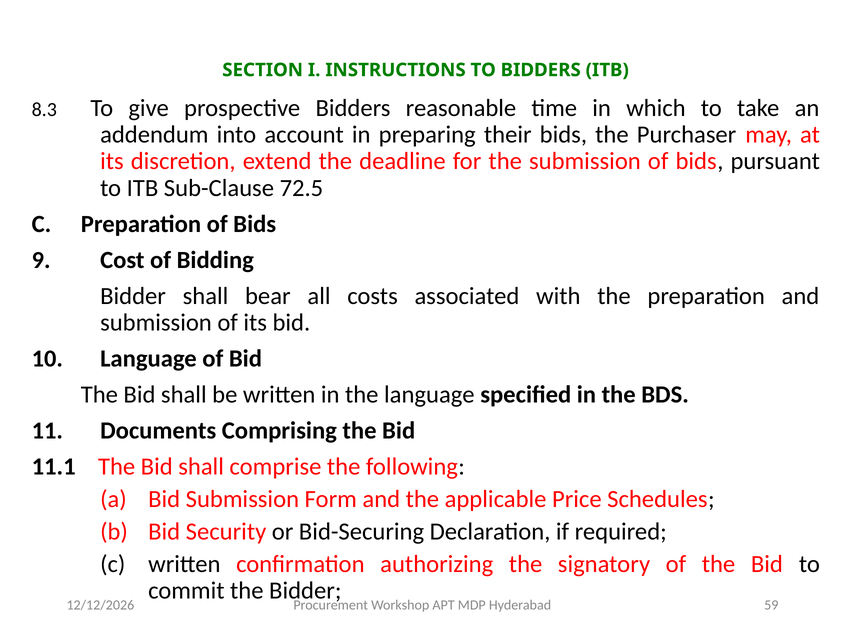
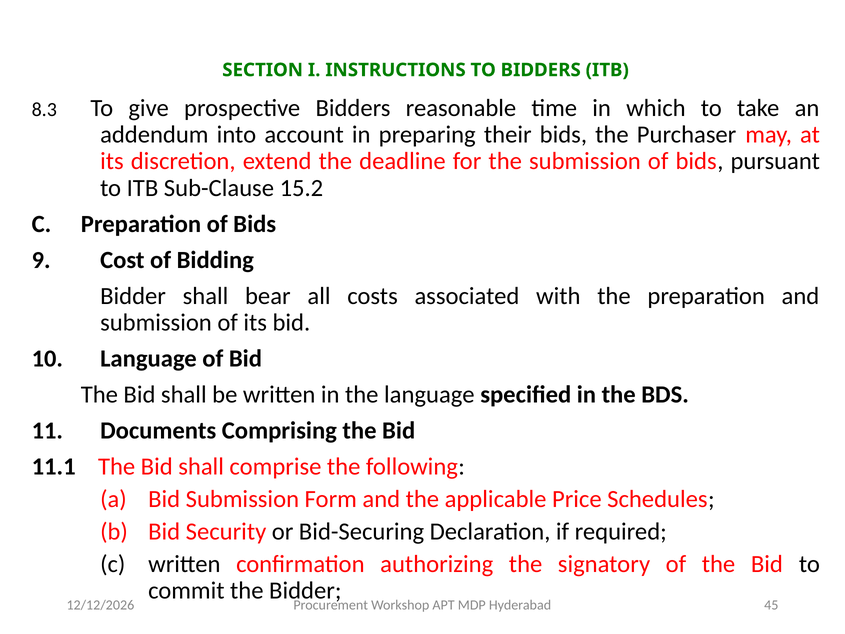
72.5: 72.5 -> 15.2 (301, 188)
59: 59 -> 45 (771, 605)
